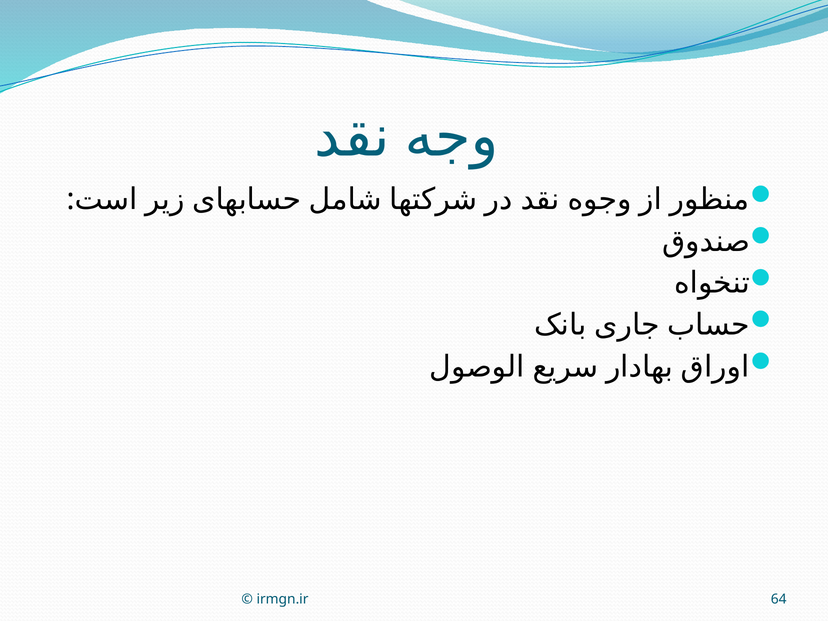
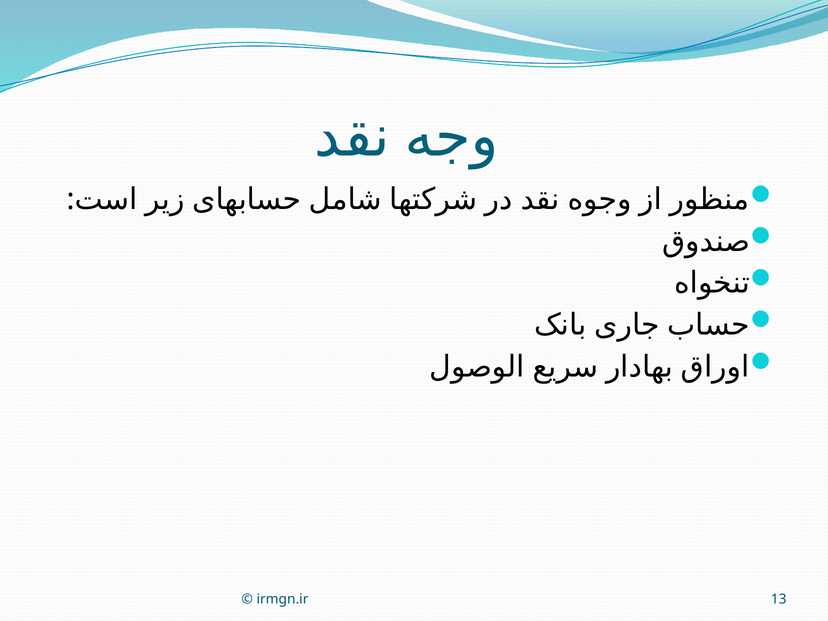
64: 64 -> 13 (779, 599)
